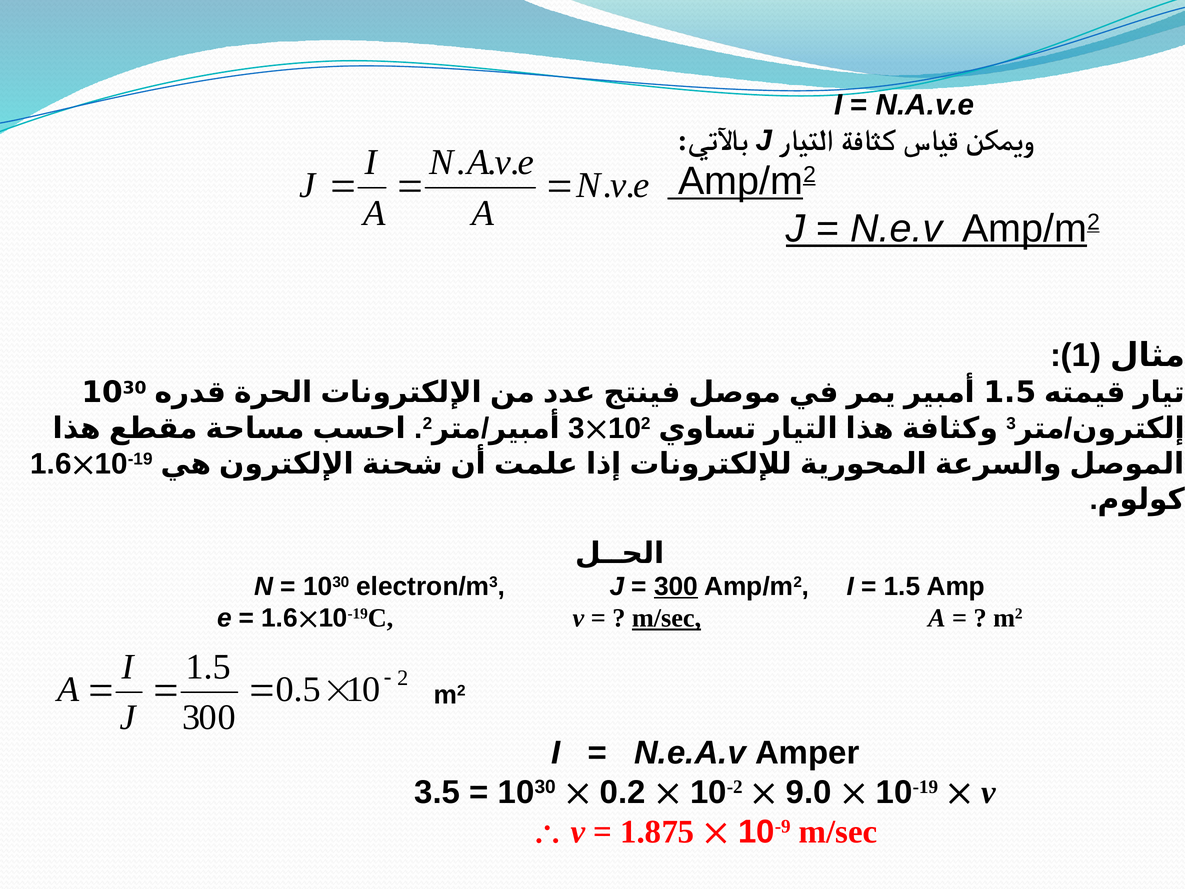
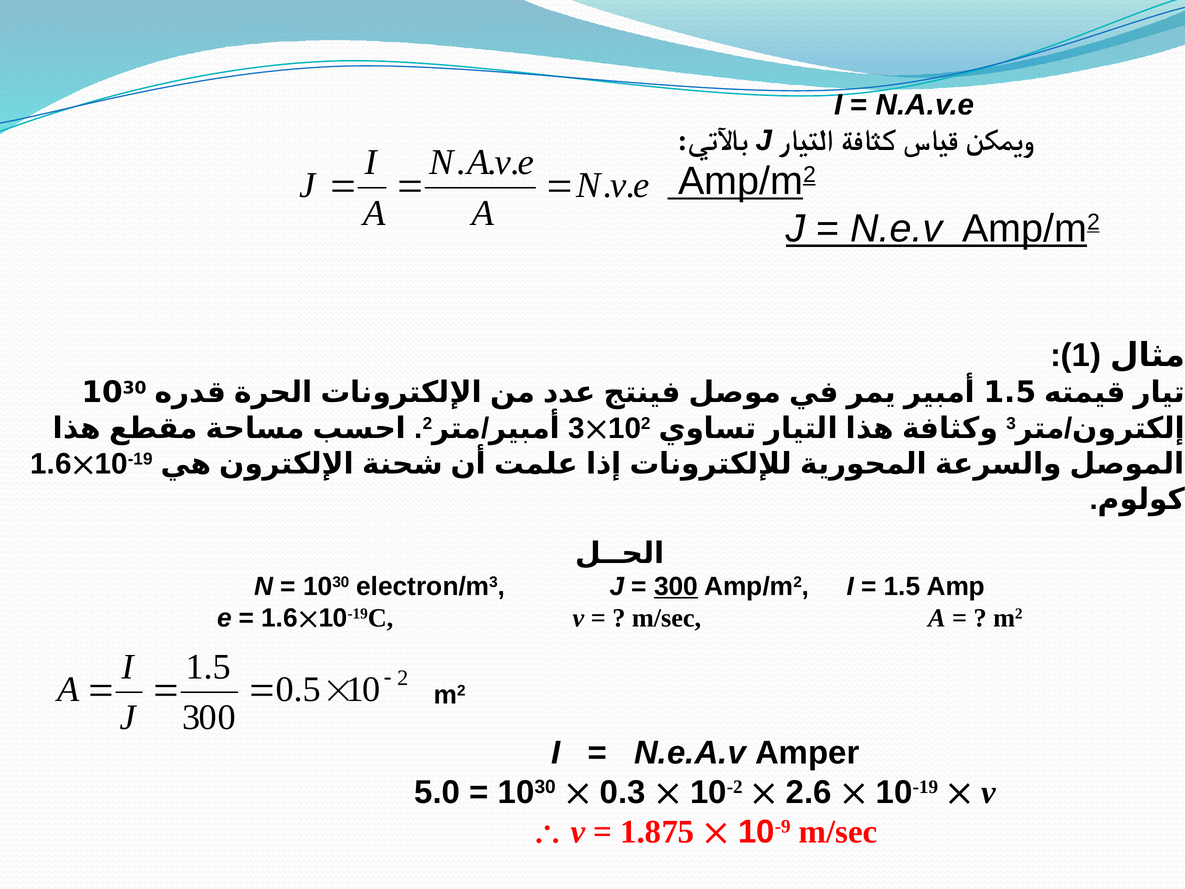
m/sec underline: present -> none (667, 618)
3.5: 3.5 -> 5.0 (437, 792)
0.2: 0.2 -> 0.3 (623, 792)
9.0: 9.0 -> 2.6 (809, 792)
